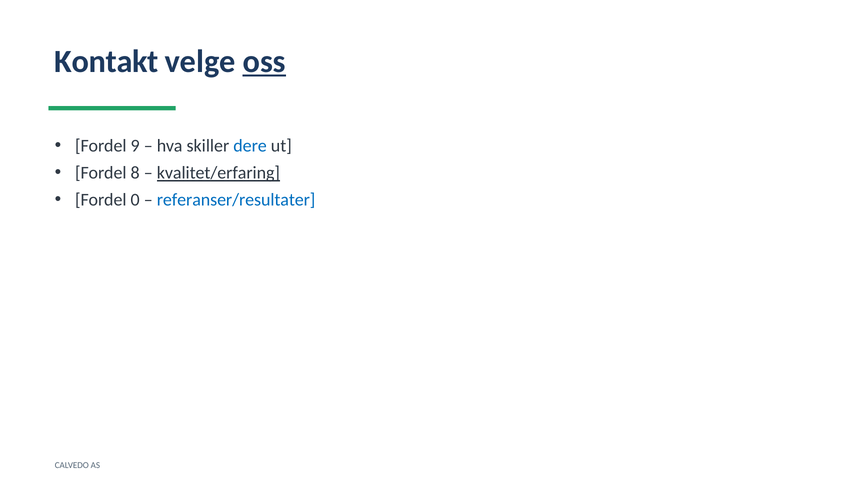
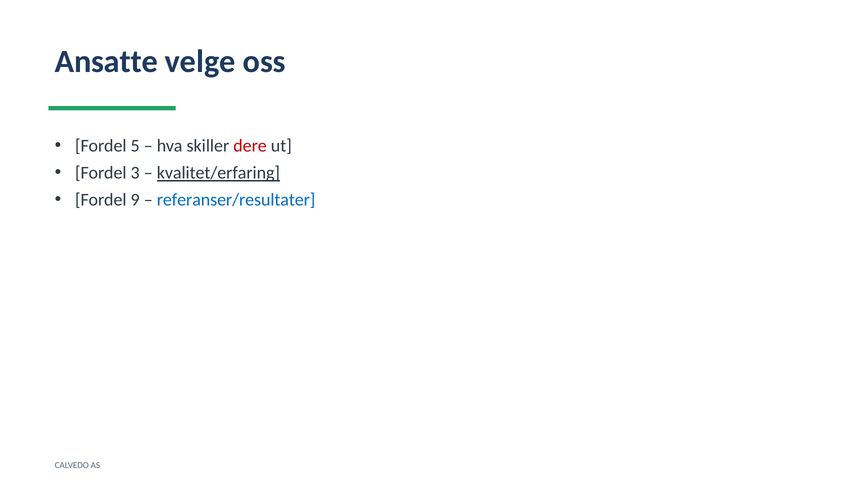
Kontakt: Kontakt -> Ansatte (106, 62)
oss underline: present -> none (264, 62)
9: 9 -> 5 (135, 146)
dere colour: blue -> red (250, 146)
8: 8 -> 3 (135, 173)
0: 0 -> 9 (135, 200)
